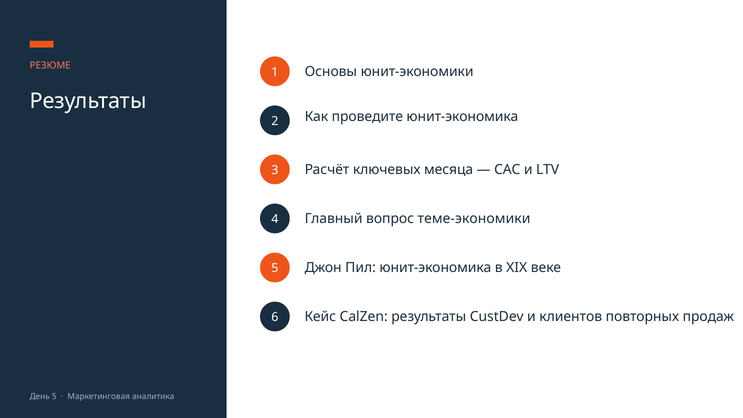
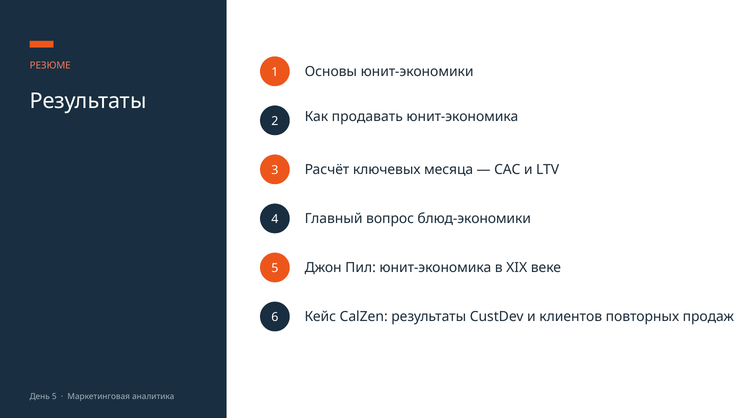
проведите: проведите -> продавать (367, 117)
теме-экономики: теме-экономики -> блюд-экономики (474, 219)
